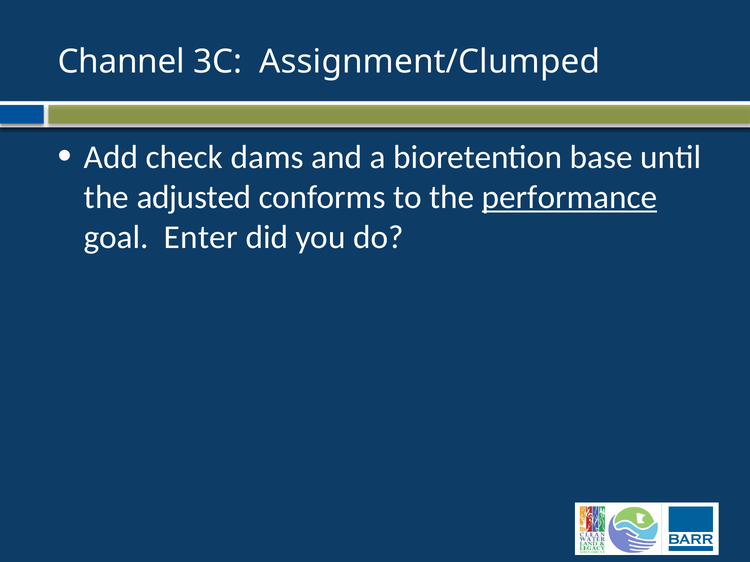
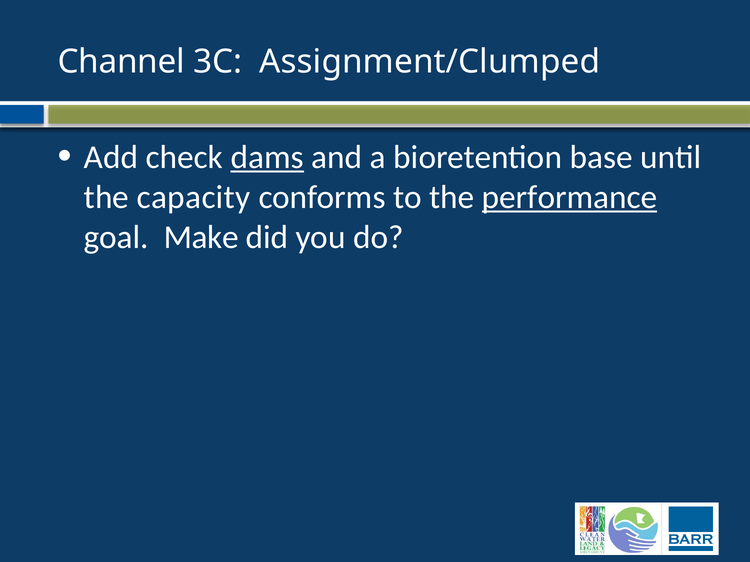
dams underline: none -> present (267, 157)
adjusted: adjusted -> capacity (194, 197)
Enter: Enter -> Make (201, 237)
